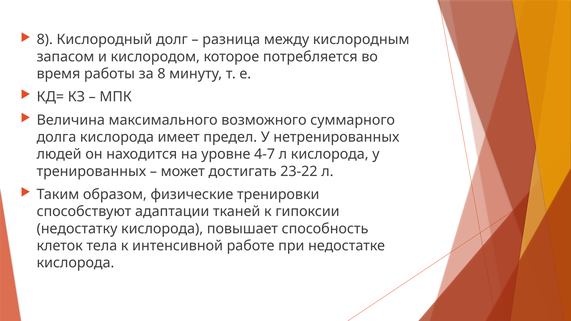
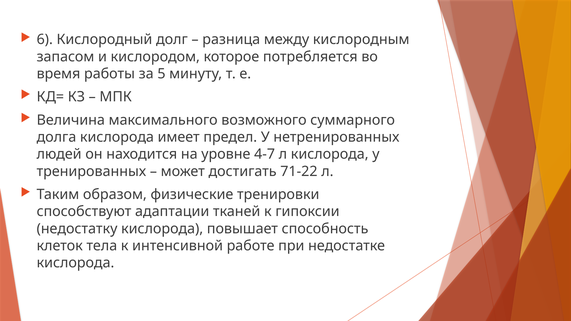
8: 8 -> 6 (45, 40)
за 8: 8 -> 5 (161, 74)
23-22: 23-22 -> 71-22 (299, 171)
